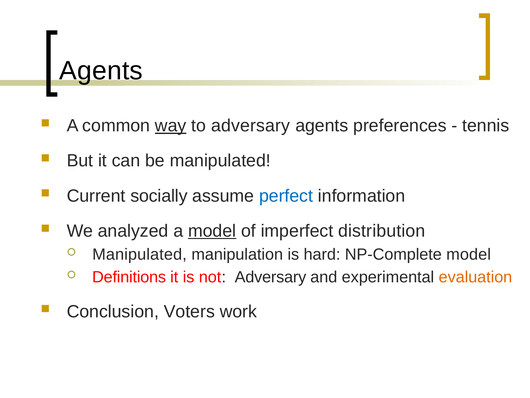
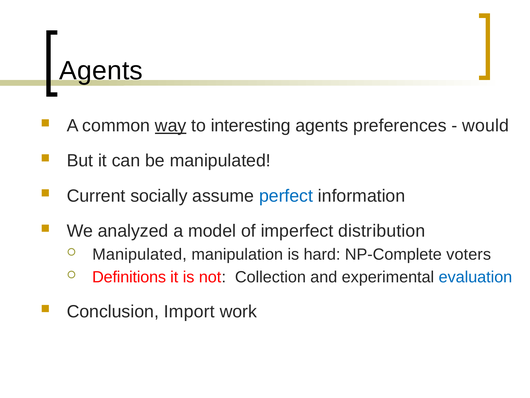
to adversary: adversary -> interesting (251, 126)
tennis: tennis -> would (486, 126)
model underline: present -> none (212, 231)
NP-Complete model: model -> voters (469, 254)
not Adversary: Adversary -> Collection (270, 277)
evaluation colour: orange -> blue (475, 277)
Voters: Voters -> Import (189, 311)
